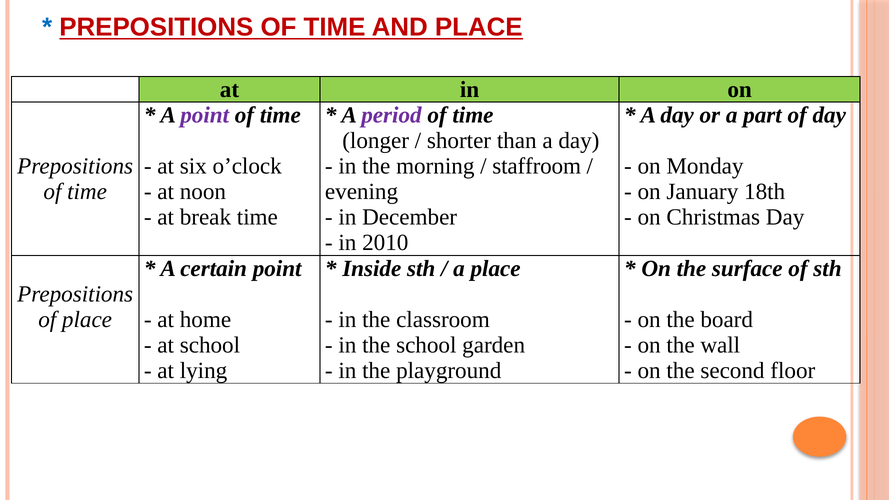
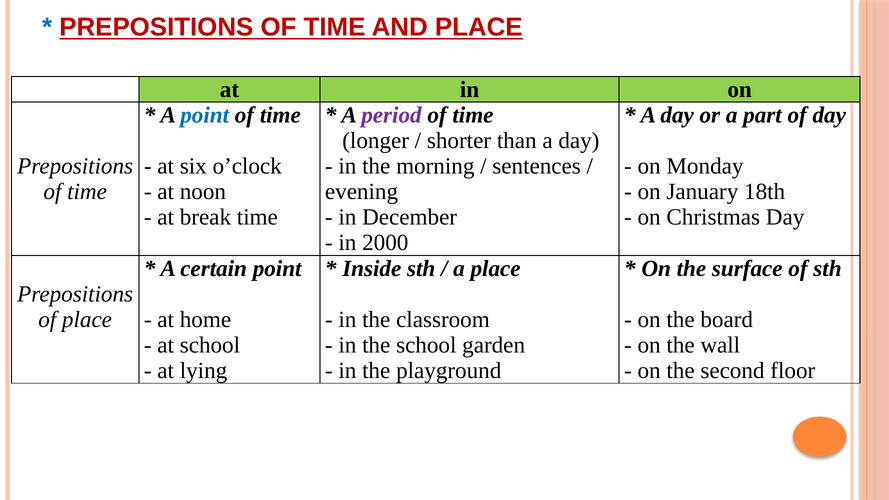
point colour: purple -> blue (205, 115)
staffroom: staffroom -> sentences (537, 166)
2010: 2010 -> 2000 (385, 243)
